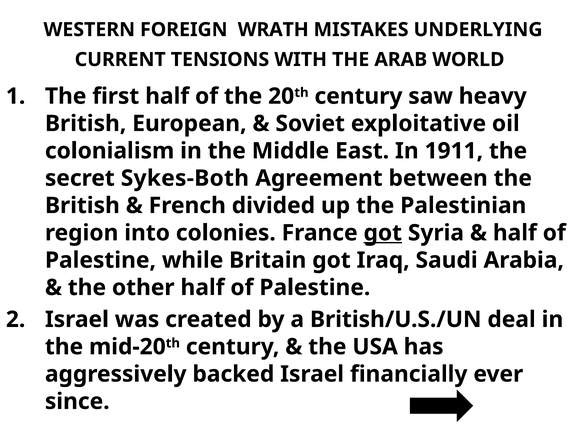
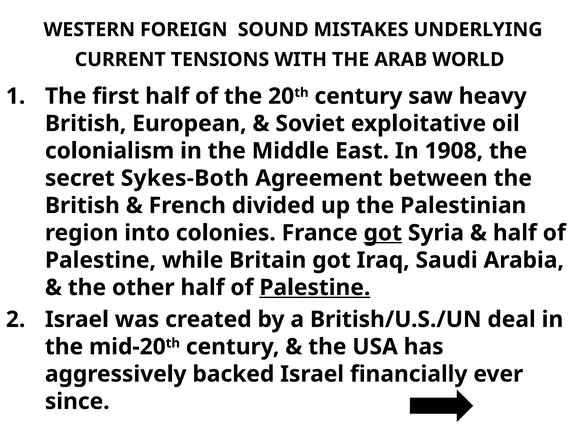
WRATH: WRATH -> SOUND (273, 30)
1911: 1911 -> 1908 (454, 151)
Palestine underline: none -> present (315, 288)
